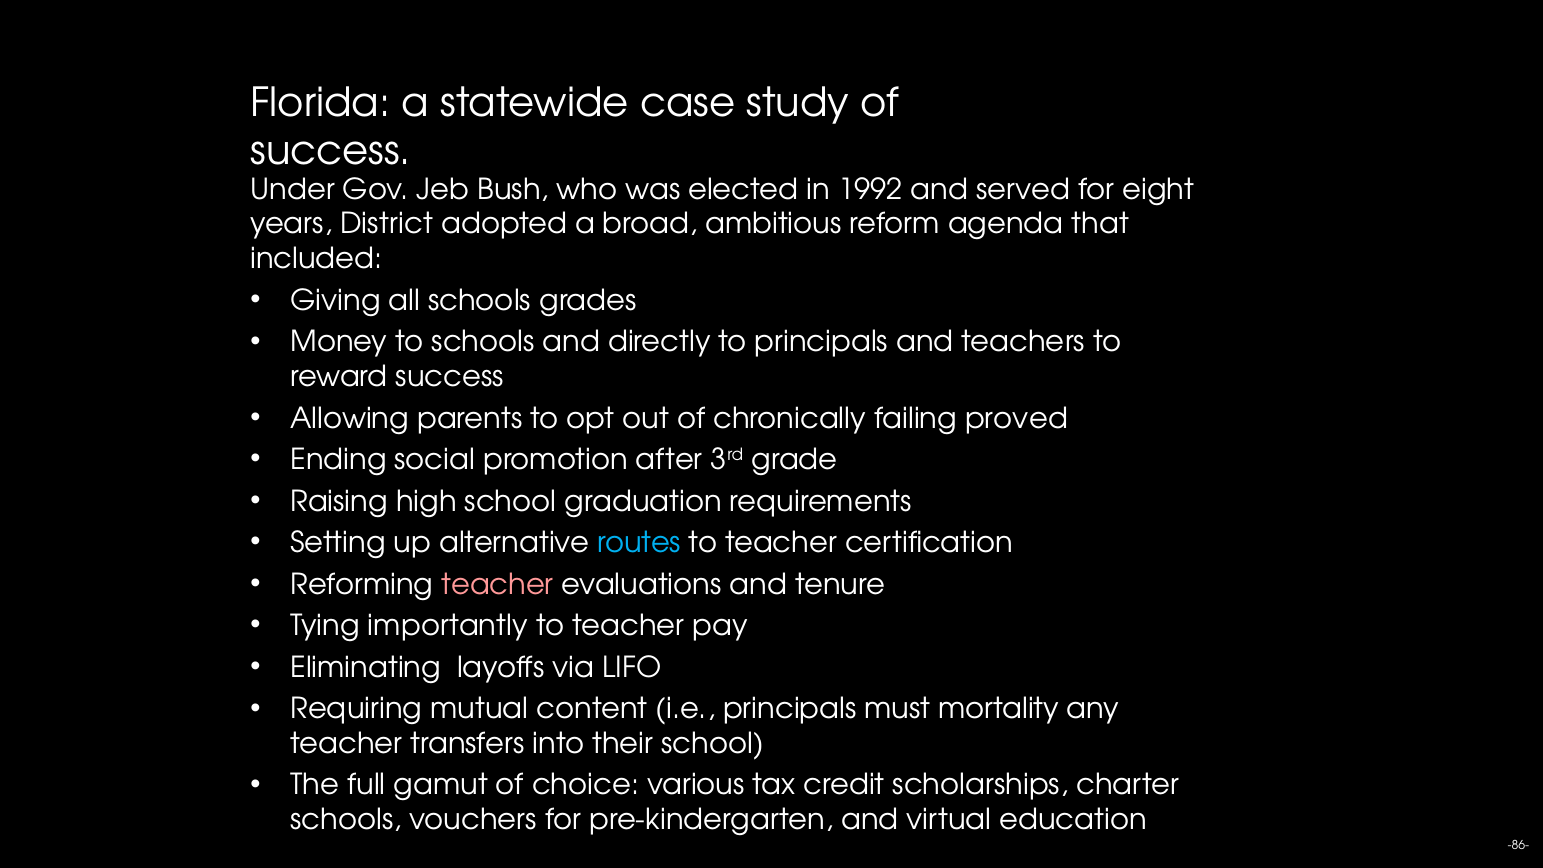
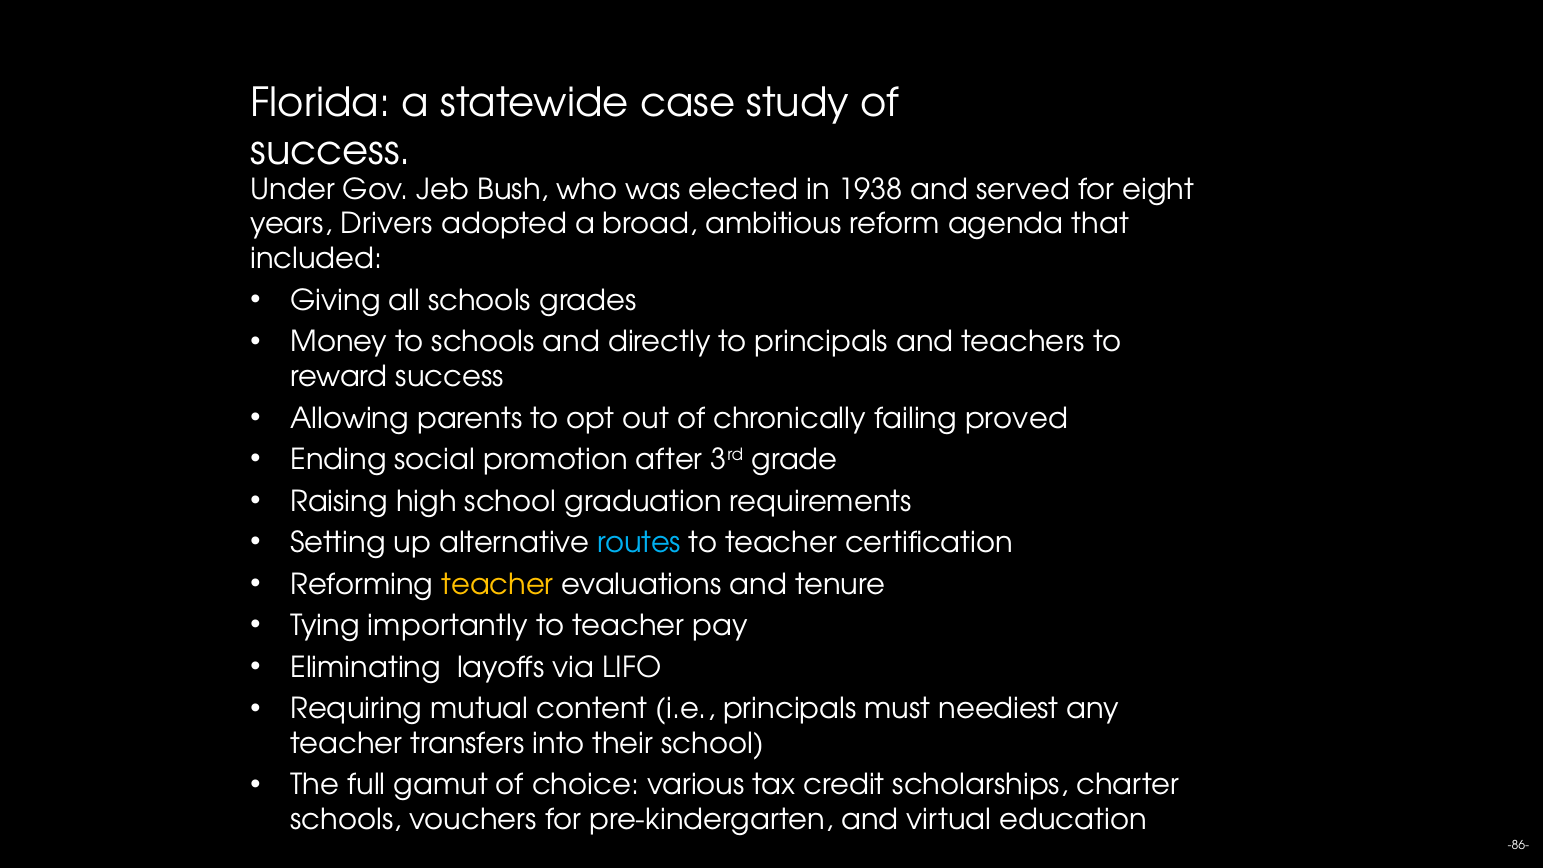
1992: 1992 -> 1938 (870, 189)
District: District -> Drivers (387, 224)
teacher colour: pink -> yellow (498, 584)
mortality: mortality -> neediest (999, 709)
